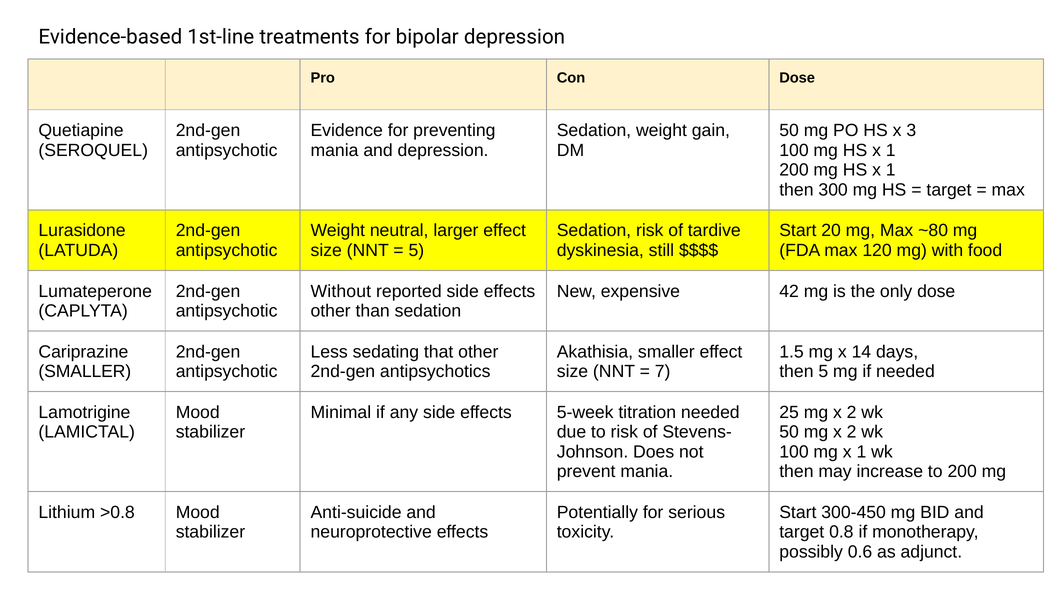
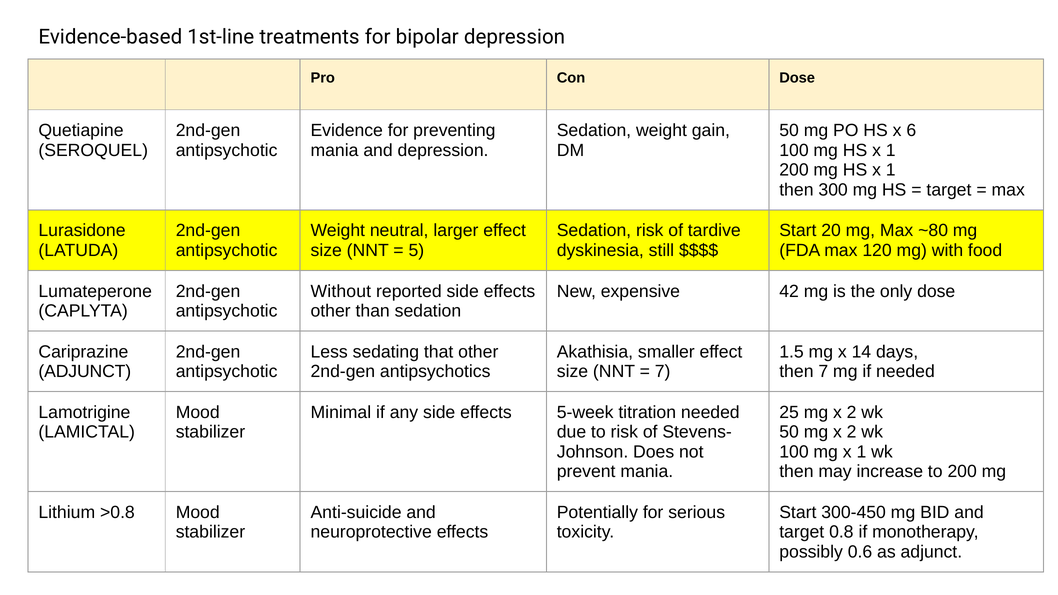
3: 3 -> 6 (911, 131)
SMALLER: SMALLER -> ADJUNCT (85, 372)
then 5: 5 -> 7 (823, 372)
